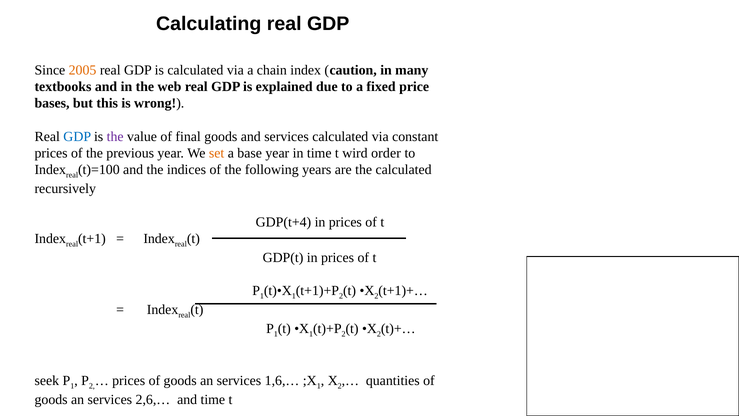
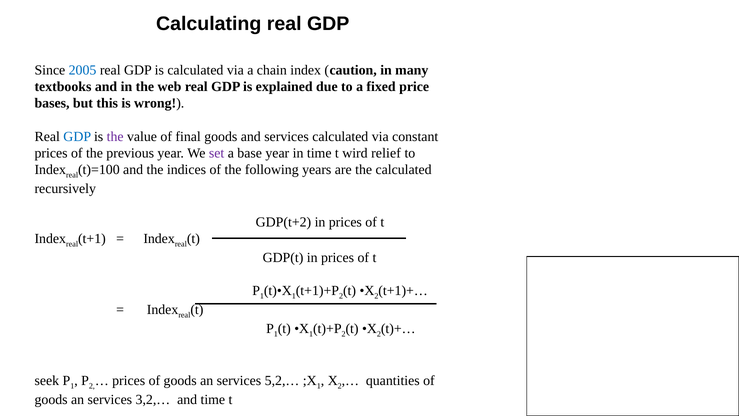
2005 colour: orange -> blue (83, 70)
set colour: orange -> purple (217, 153)
order: order -> relief (386, 153)
GDP(t+4: GDP(t+4 -> GDP(t+2 (283, 222)
1,6,…: 1,6,… -> 5,2,… (282, 381)
2,6,…: 2,6,… -> 3,2,… (153, 399)
